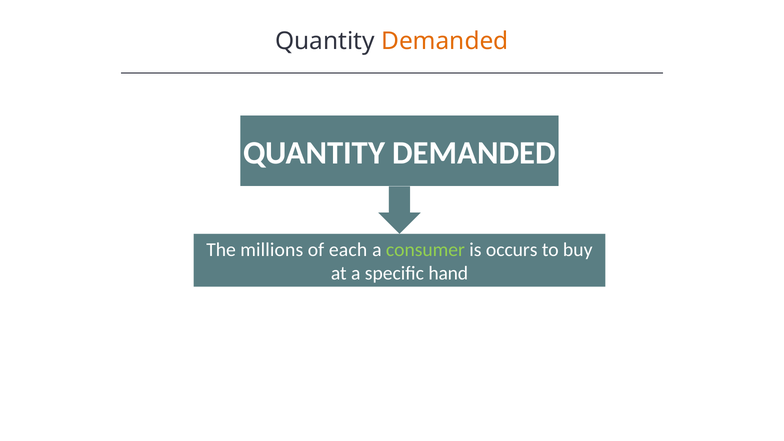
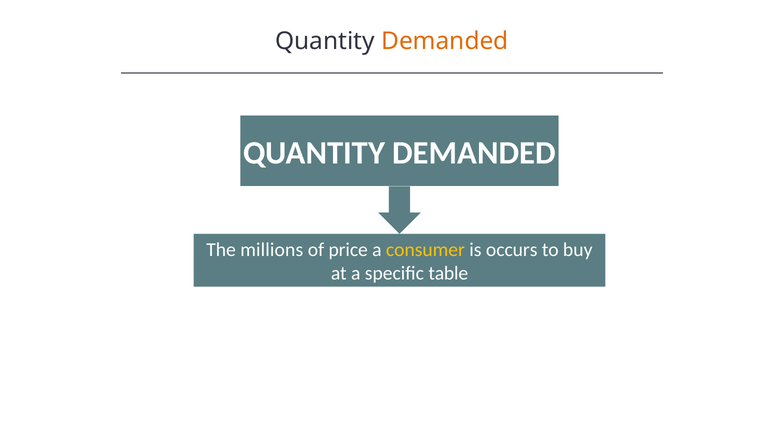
each: each -> price (348, 250)
consumer colour: light green -> yellow (425, 250)
hand: hand -> table (448, 273)
